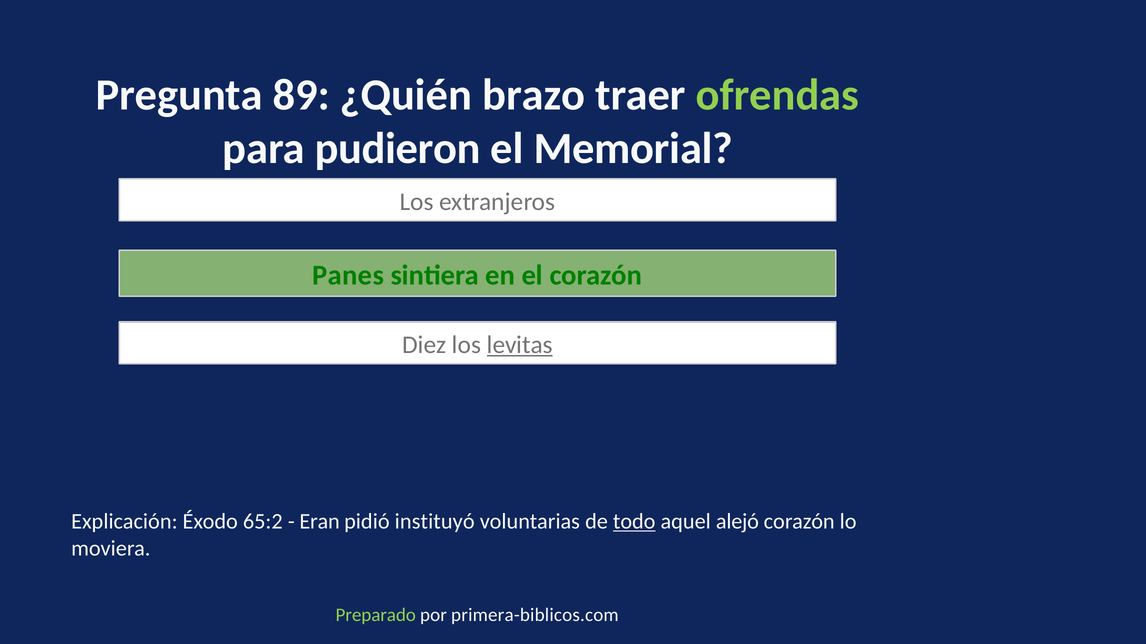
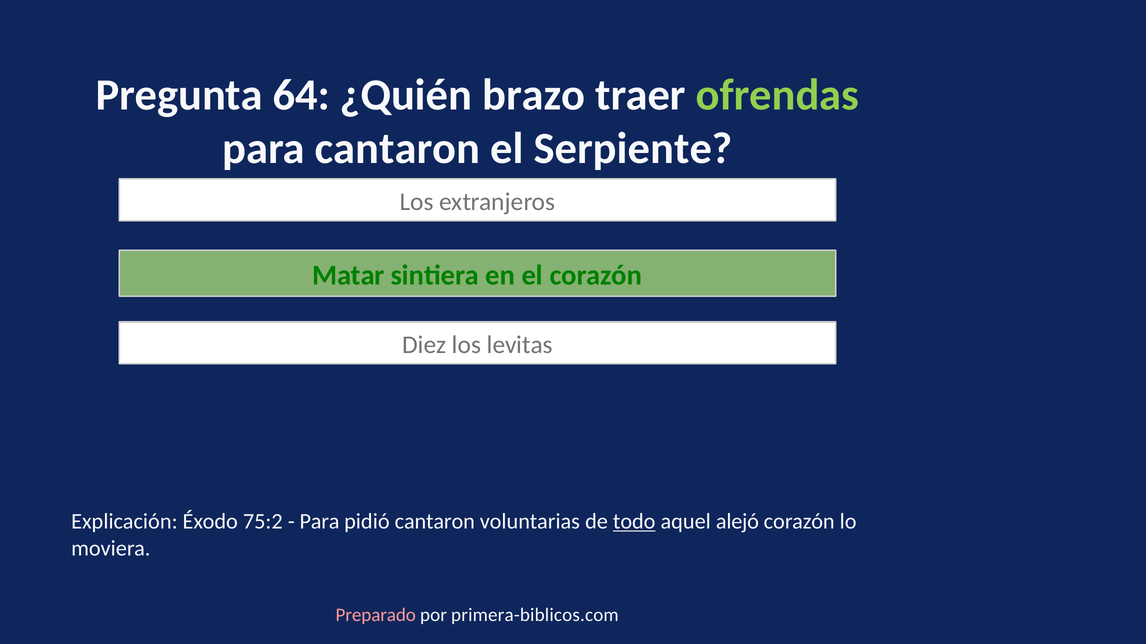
89: 89 -> 64 (301, 95)
para pudieron: pudieron -> cantaron (398, 149)
Memorial: Memorial -> Serpiente (633, 149)
Panes: Panes -> Matar (348, 276)
levitas underline: present -> none (520, 345)
65:2: 65:2 -> 75:2 (263, 522)
Eran: Eran -> Para (320, 522)
pidió instituyó: instituyó -> cantaron (435, 522)
Preparado colour: light green -> pink (376, 615)
